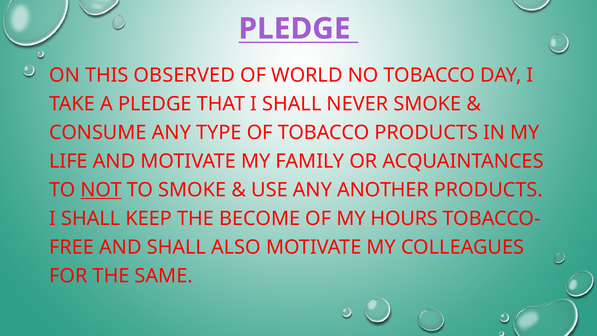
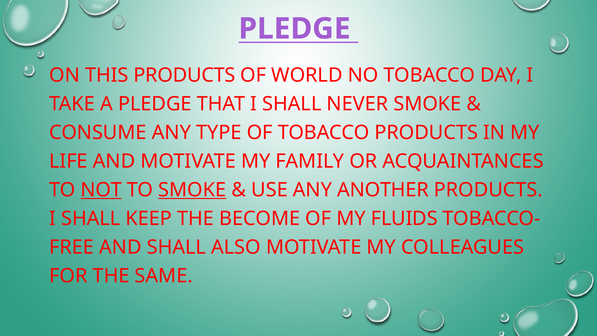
THIS OBSERVED: OBSERVED -> PRODUCTS (184, 75)
SMOKE underline: none -> present (192, 190)
HOURS: HOURS -> FLUIDS (404, 219)
